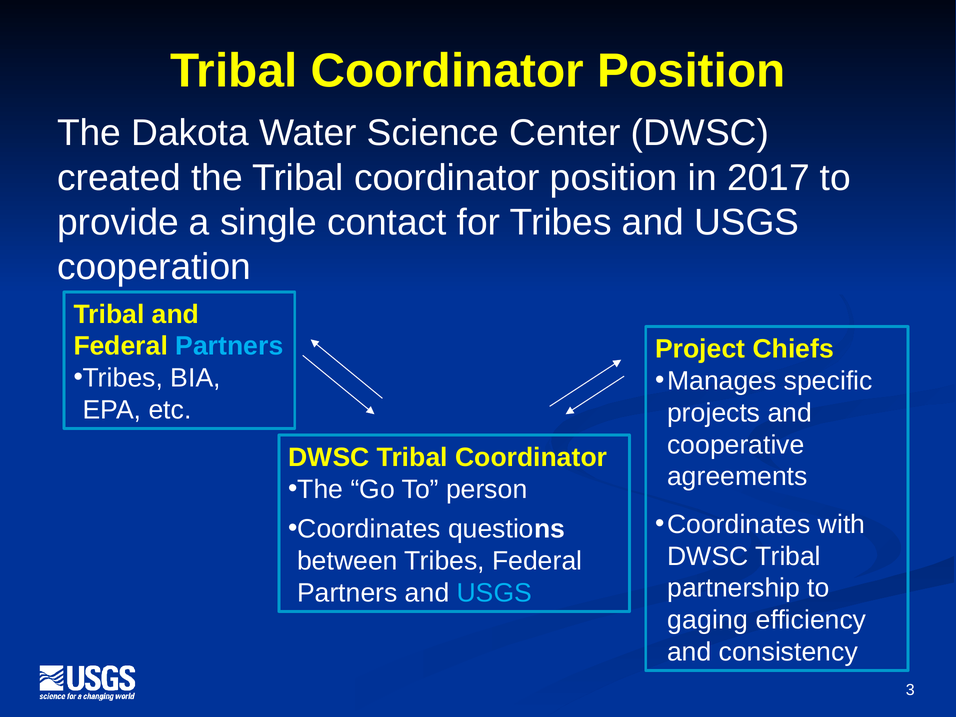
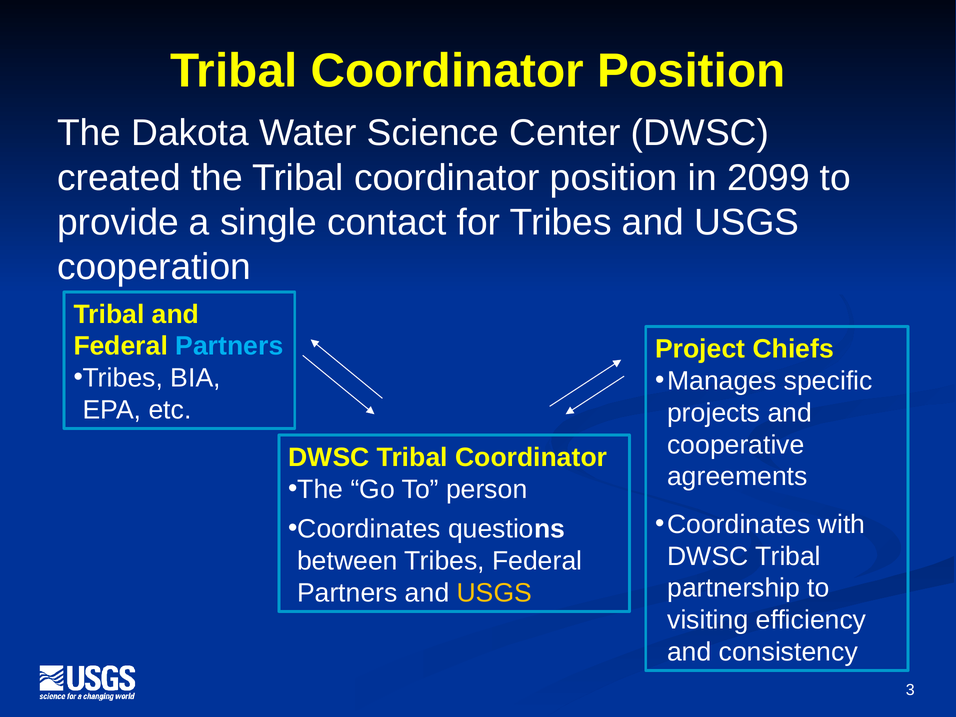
2017: 2017 -> 2099 (768, 178)
USGS colour: light blue -> yellow (494, 593)
gaging: gaging -> visiting (708, 620)
